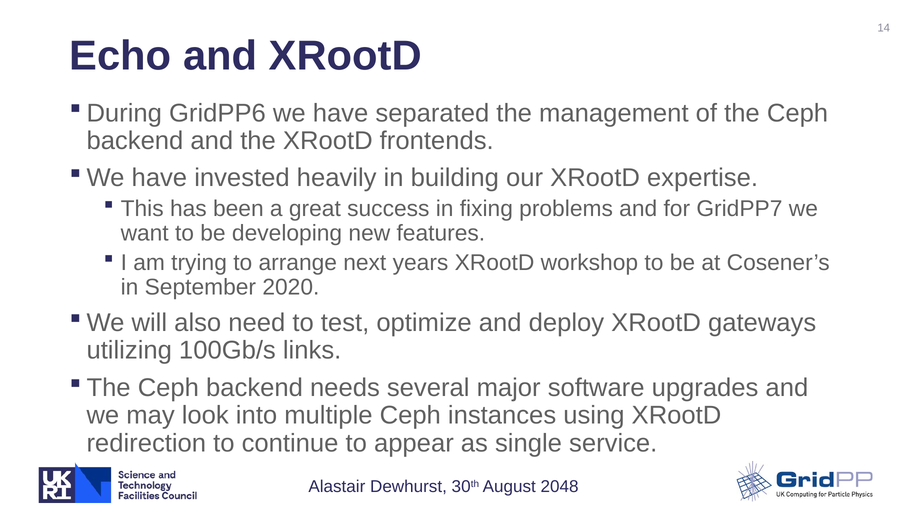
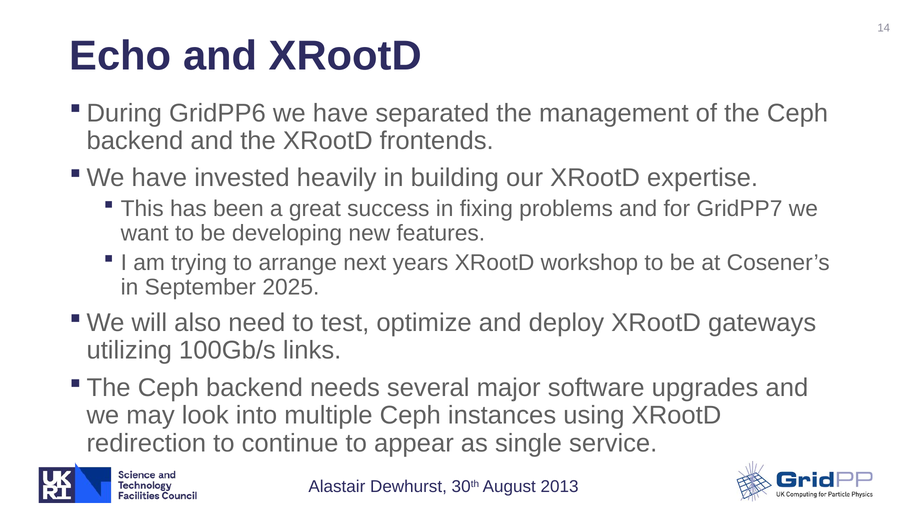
2020: 2020 -> 2025 (291, 288)
2048: 2048 -> 2013 (560, 487)
